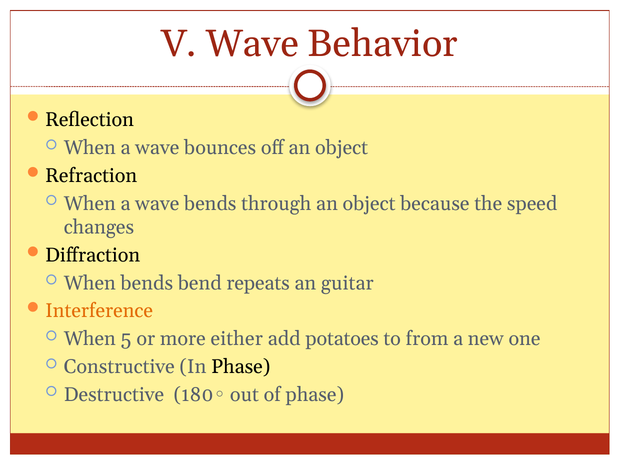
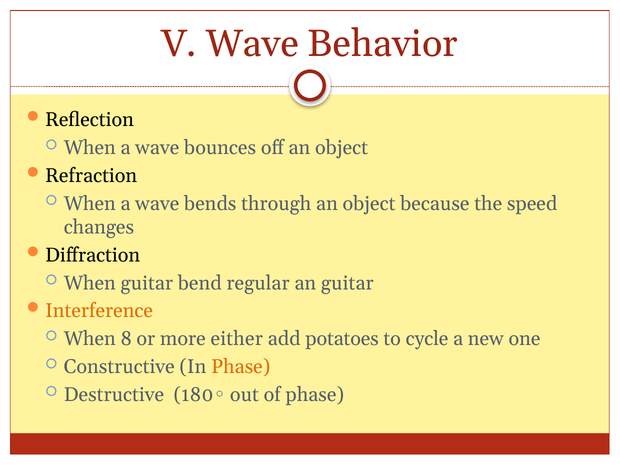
When bends: bends -> guitar (147, 283)
repeats: repeats -> regular (258, 283)
5: 5 -> 8 (126, 339)
from: from -> cycle (427, 339)
Phase colour: black -> orange (241, 367)
